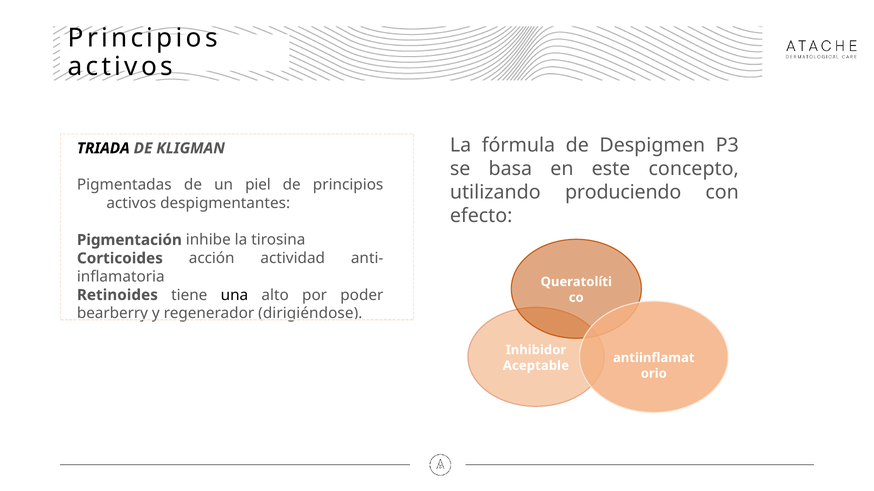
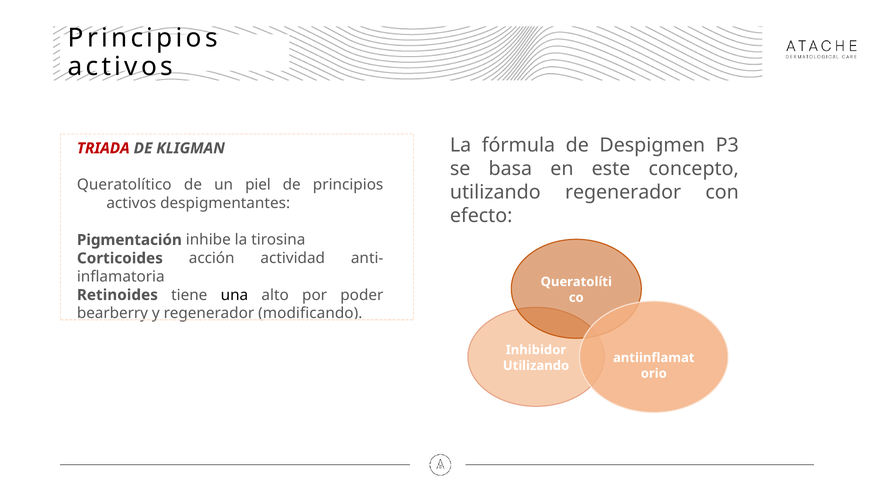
TRIADA colour: black -> red (103, 148)
Pigmentadas: Pigmentadas -> Queratolítico (124, 185)
utilizando produciendo: produciendo -> regenerador (623, 192)
dirigiéndose: dirigiéndose -> modificando (310, 314)
Aceptable: Aceptable -> Utilizando (536, 366)
